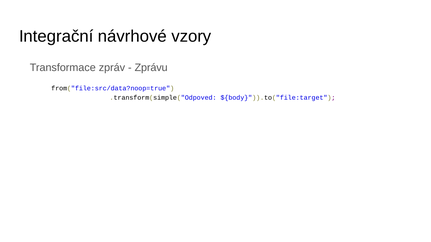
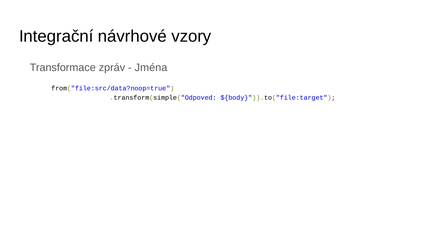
Zprávu: Zprávu -> Jména (151, 68)
